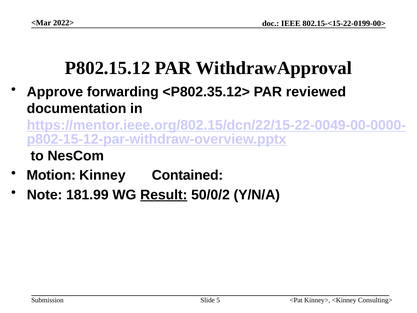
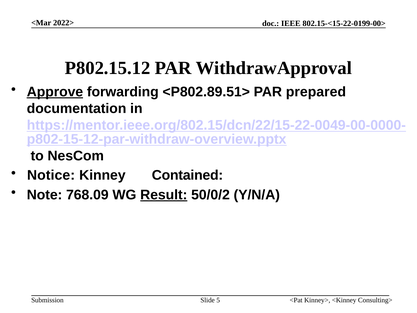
Approve underline: none -> present (55, 92)
<P802.35.12>: <P802.35.12> -> <P802.89.51> (206, 92)
reviewed: reviewed -> prepared (316, 92)
Motion: Motion -> Notice (51, 175)
181.99: 181.99 -> 768.09 (87, 195)
